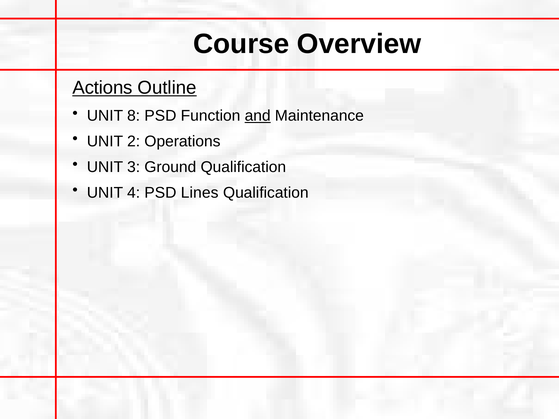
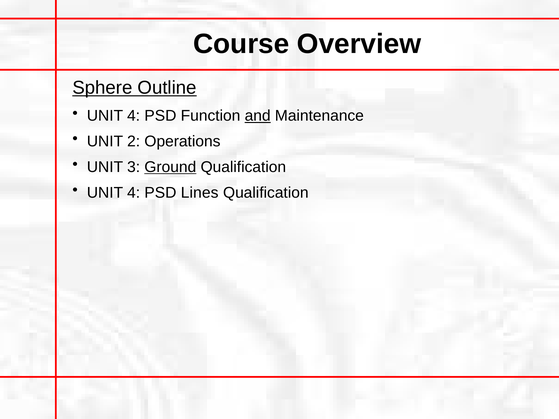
Actions: Actions -> Sphere (102, 88)
8: 8 -> 4 (134, 116)
Ground underline: none -> present (170, 167)
